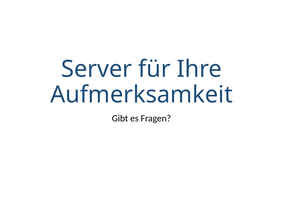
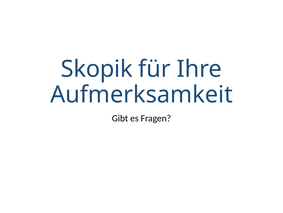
Server: Server -> Skopik (97, 69)
